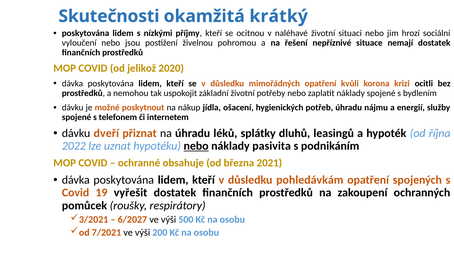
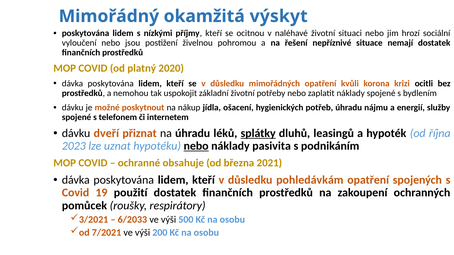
Skutečnosti: Skutečnosti -> Mimořádný (109, 16)
krátký: krátký -> výskyt (279, 16)
jelikož: jelikož -> platný (142, 68)
splátky underline: none -> present (258, 133)
2022: 2022 -> 2023 (74, 146)
vyřešit: vyřešit -> použití (131, 193)
6/2027: 6/2027 -> 6/2033 (132, 220)
